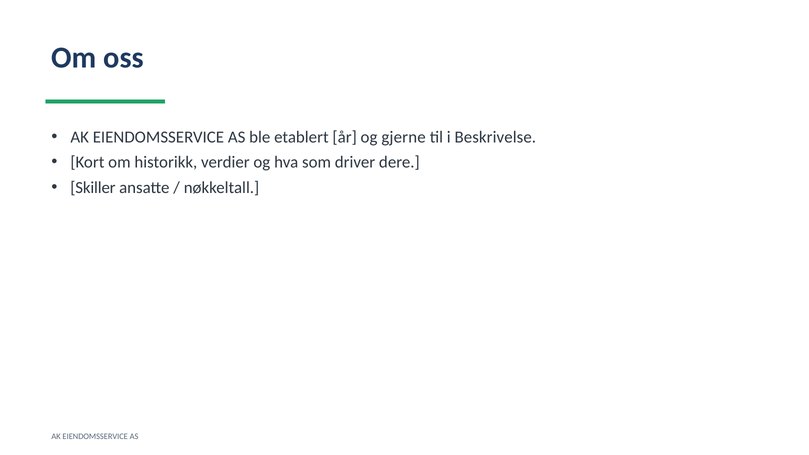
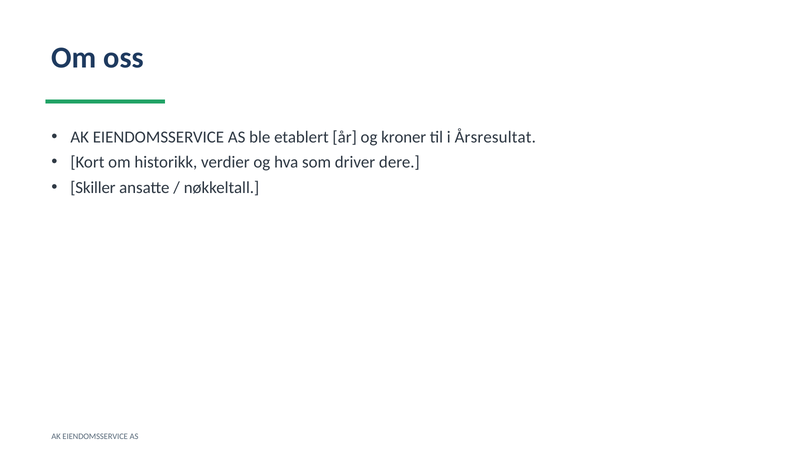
gjerne: gjerne -> kroner (404, 137)
Beskrivelse: Beskrivelse -> Årsresultat (495, 137)
